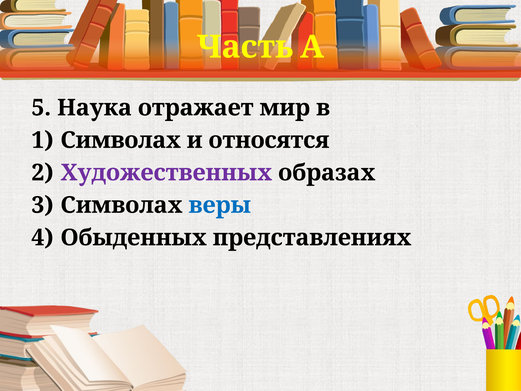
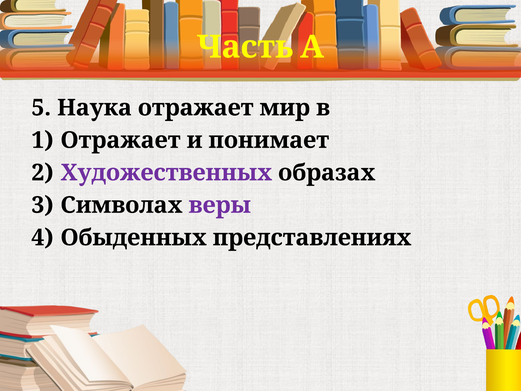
Символах: Символах -> Отражает (121, 140)
относятся: относятся -> понимает (269, 140)
веры colour: blue -> purple (220, 205)
